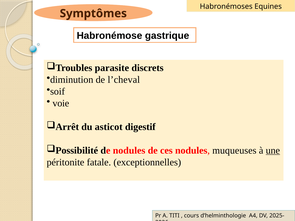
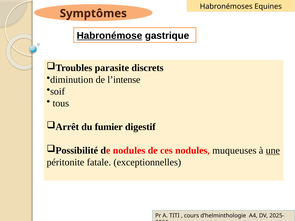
Habronémose underline: none -> present (109, 36)
l’cheval: l’cheval -> l’intense (124, 80)
voie: voie -> tous (61, 103)
asticot: asticot -> fumier (109, 127)
